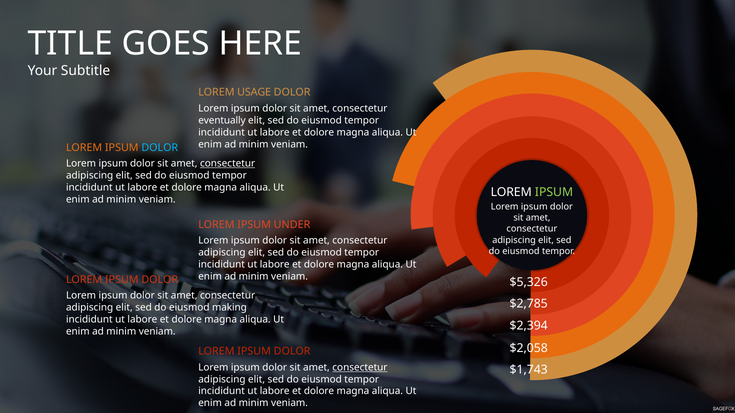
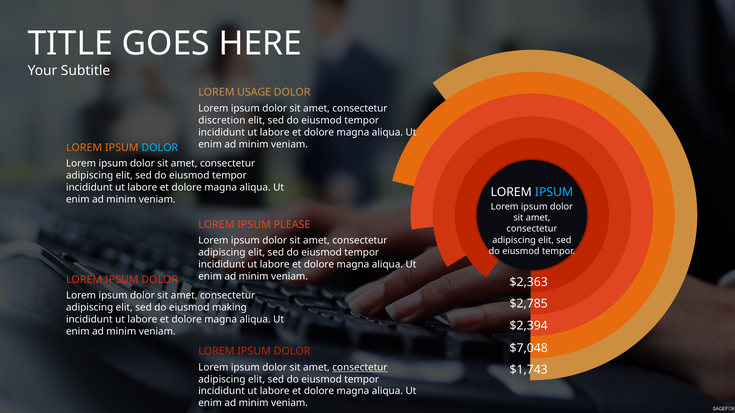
eventually: eventually -> discretion (222, 121)
consectetur underline: present -> none (228, 164)
IPSUM colour: light green -> light blue (554, 192)
UNDER: UNDER -> PLEASE (292, 225)
$5,326: $5,326 -> $2,363 (529, 282)
$2,058: $2,058 -> $7,048 (529, 348)
